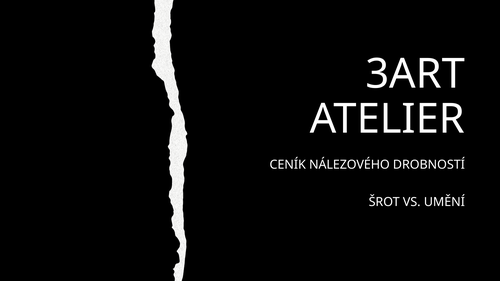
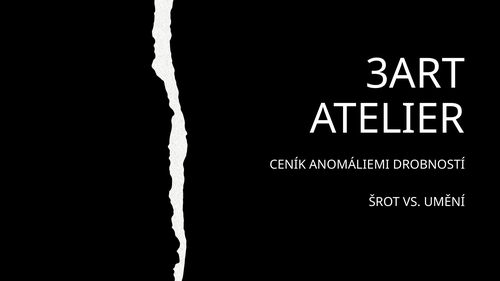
NÁLEZOVÉHO: NÁLEZOVÉHO -> ANOMÁLIEMI (349, 165)
